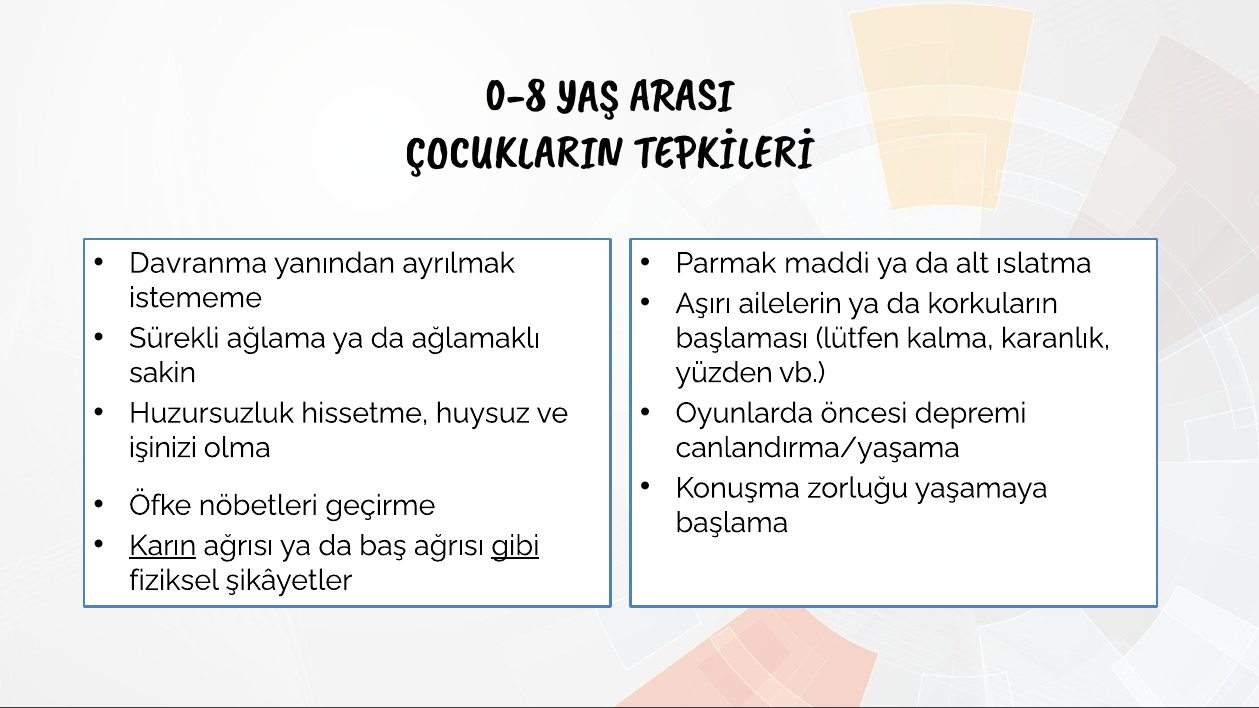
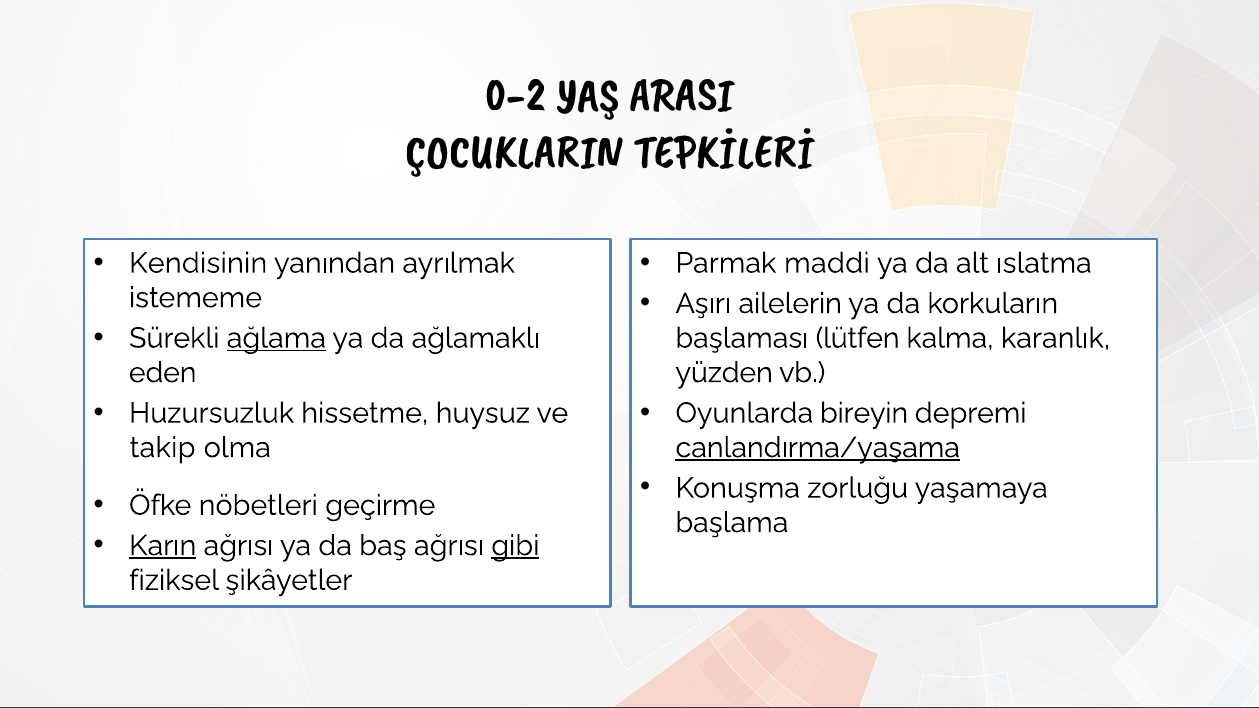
0-8: 0-8 -> 0-2 (516, 95)
Davranma: Davranma -> Kendisinin (198, 263)
ağlama underline: none -> present (276, 338)
sakin: sakin -> eden (163, 373)
öncesi: öncesi -> bireyin (864, 413)
işinizi: işinizi -> takip (163, 448)
canlandırma/yaşama underline: none -> present (818, 448)
